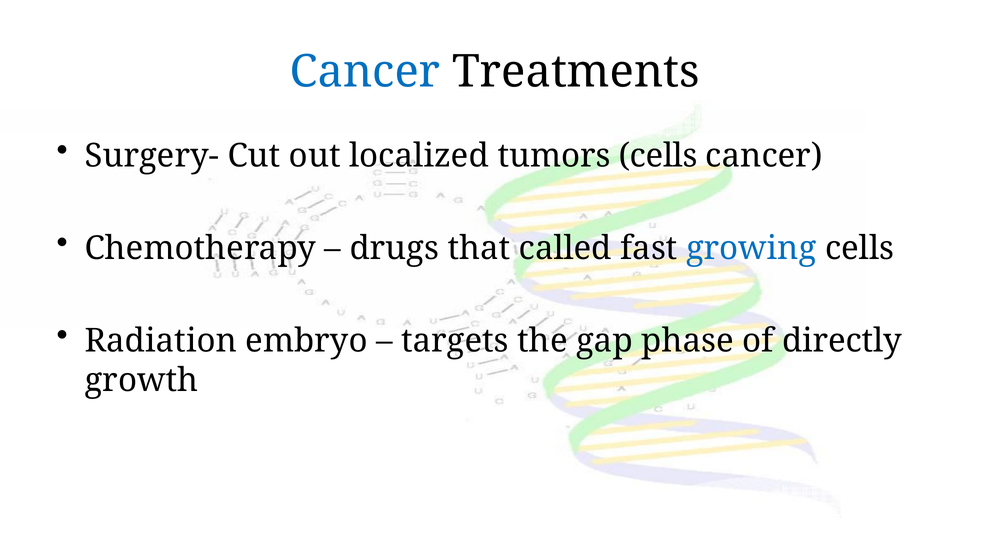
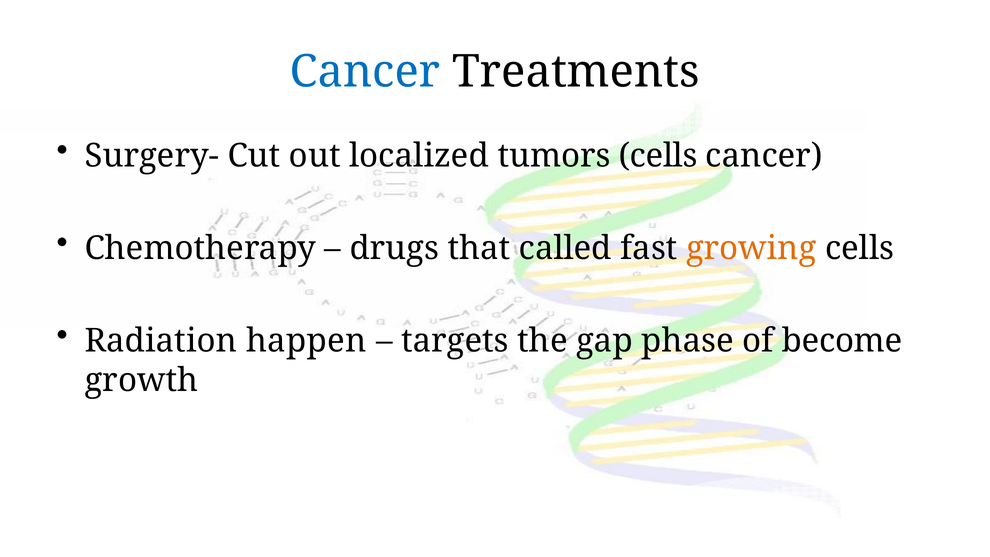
growing colour: blue -> orange (751, 248)
embryo: embryo -> happen (306, 341)
directly: directly -> become (842, 341)
